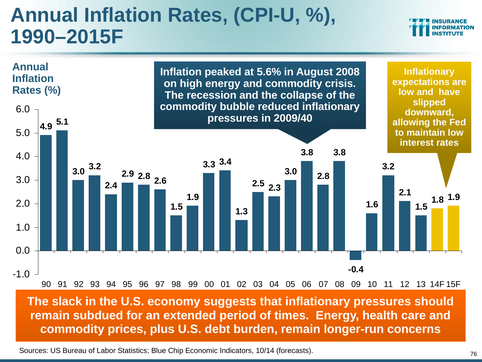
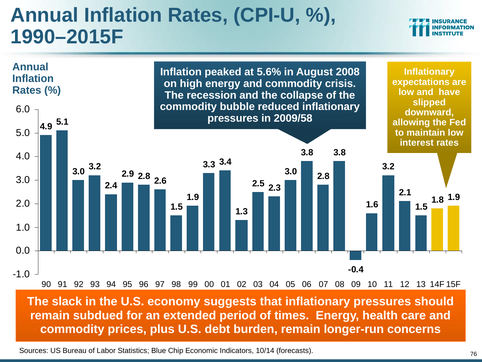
2009/40: 2009/40 -> 2009/58 (293, 118)
